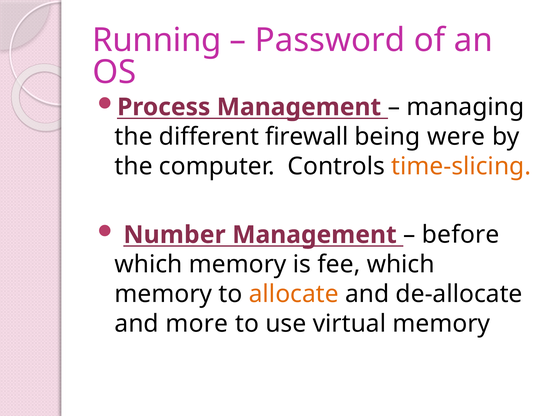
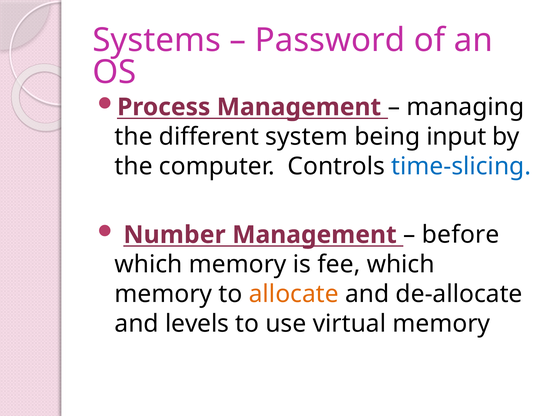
Running: Running -> Systems (157, 40)
firewall: firewall -> system (307, 137)
were: were -> input (456, 137)
time-slicing colour: orange -> blue (461, 166)
more: more -> levels (197, 323)
